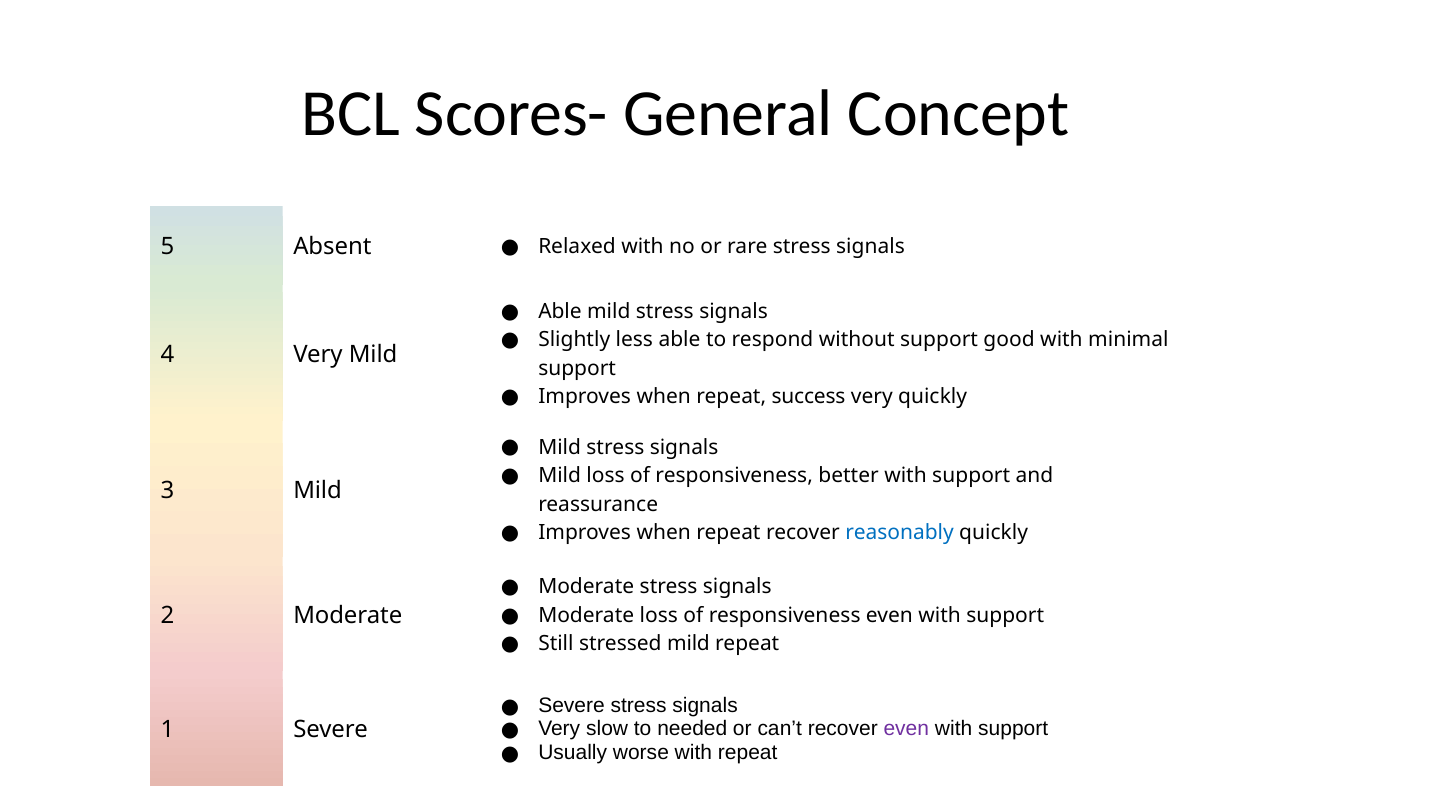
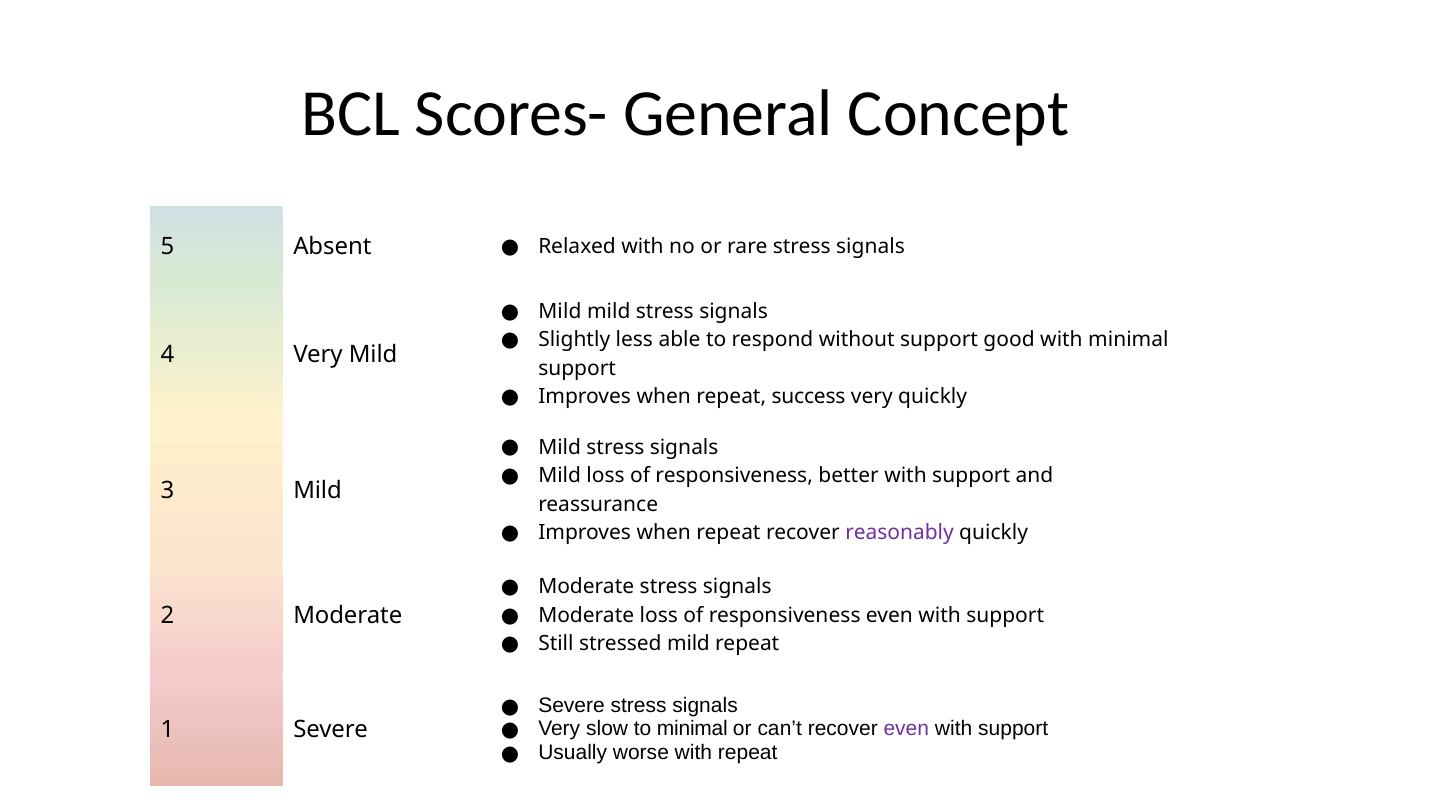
Able: Able -> Mild (560, 311)
reasonably colour: blue -> purple (900, 533)
to needed: needed -> minimal (692, 729)
